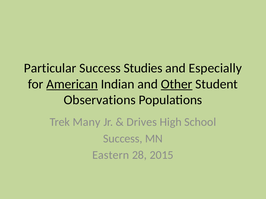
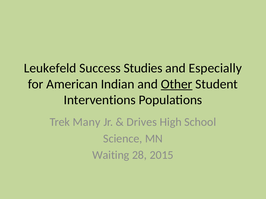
Particular: Particular -> Leukefeld (50, 68)
American underline: present -> none (72, 84)
Observations: Observations -> Interventions (100, 100)
Success: Success -> Science (123, 139)
Eastern: Eastern -> Waiting (111, 155)
